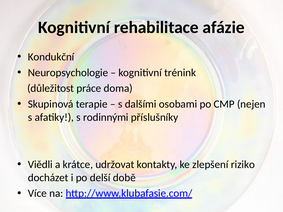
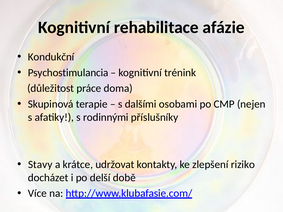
Neuropsychologie: Neuropsychologie -> Psychostimulancia (68, 73)
Viědli: Viědli -> Stavy (40, 165)
